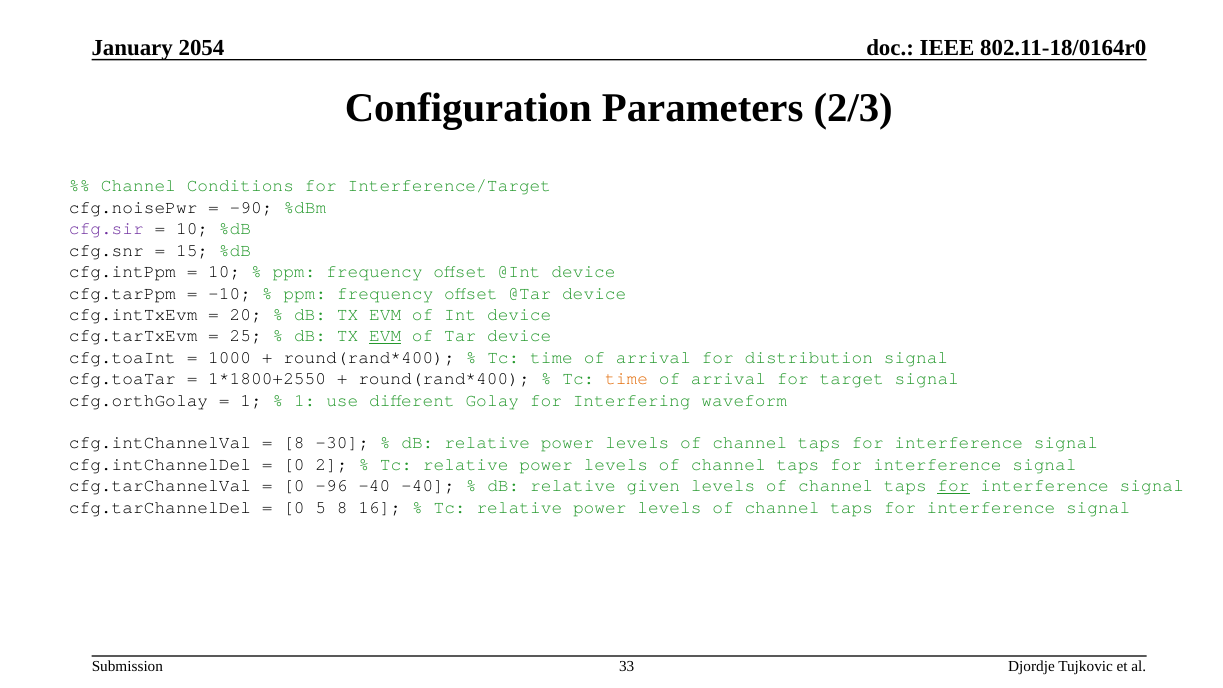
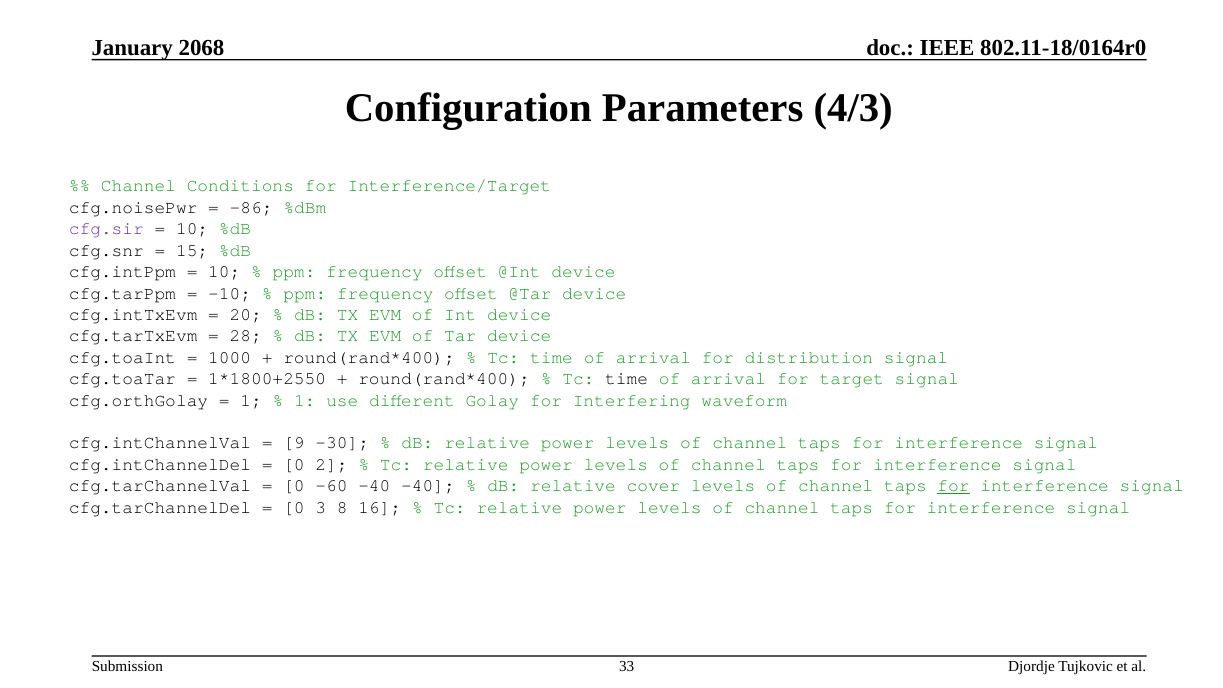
2054: 2054 -> 2068 (201, 47)
2/3: 2/3 -> 4/3 (853, 108)
-90: -90 -> -86 (251, 207)
25: 25 -> 28 (246, 336)
EVM underline: present -> none (385, 336)
time colour: orange -> black (627, 379)
8: 8 -> 9 (294, 443)
-96: -96 -> -60 (331, 486)
given: given -> cover (653, 486)
5: 5 -> 3 (321, 507)
